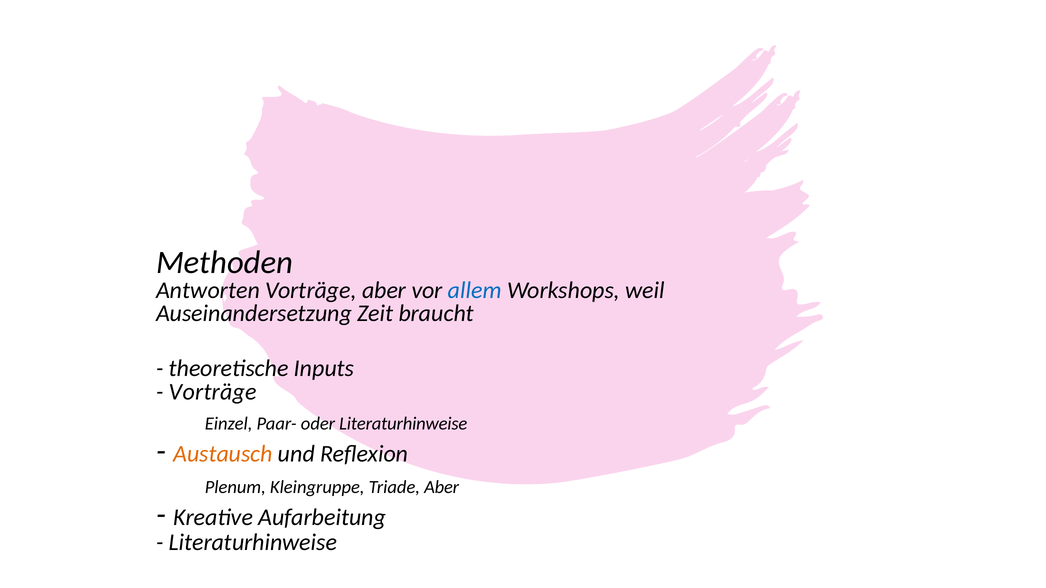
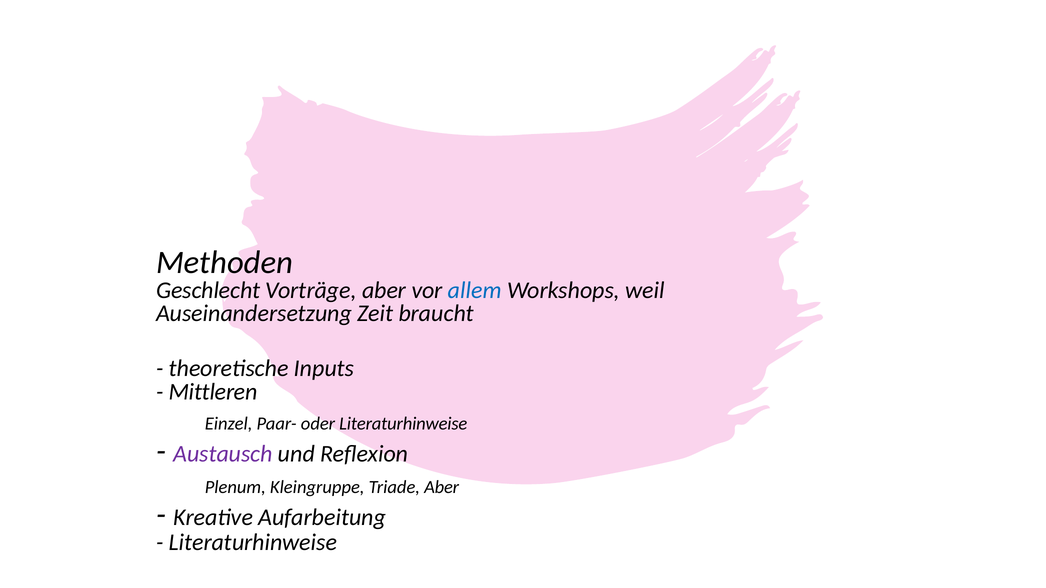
Antworten: Antworten -> Geschlecht (208, 290)
Vorträge: Vorträge -> Mittleren (213, 392)
Austausch colour: orange -> purple (223, 454)
